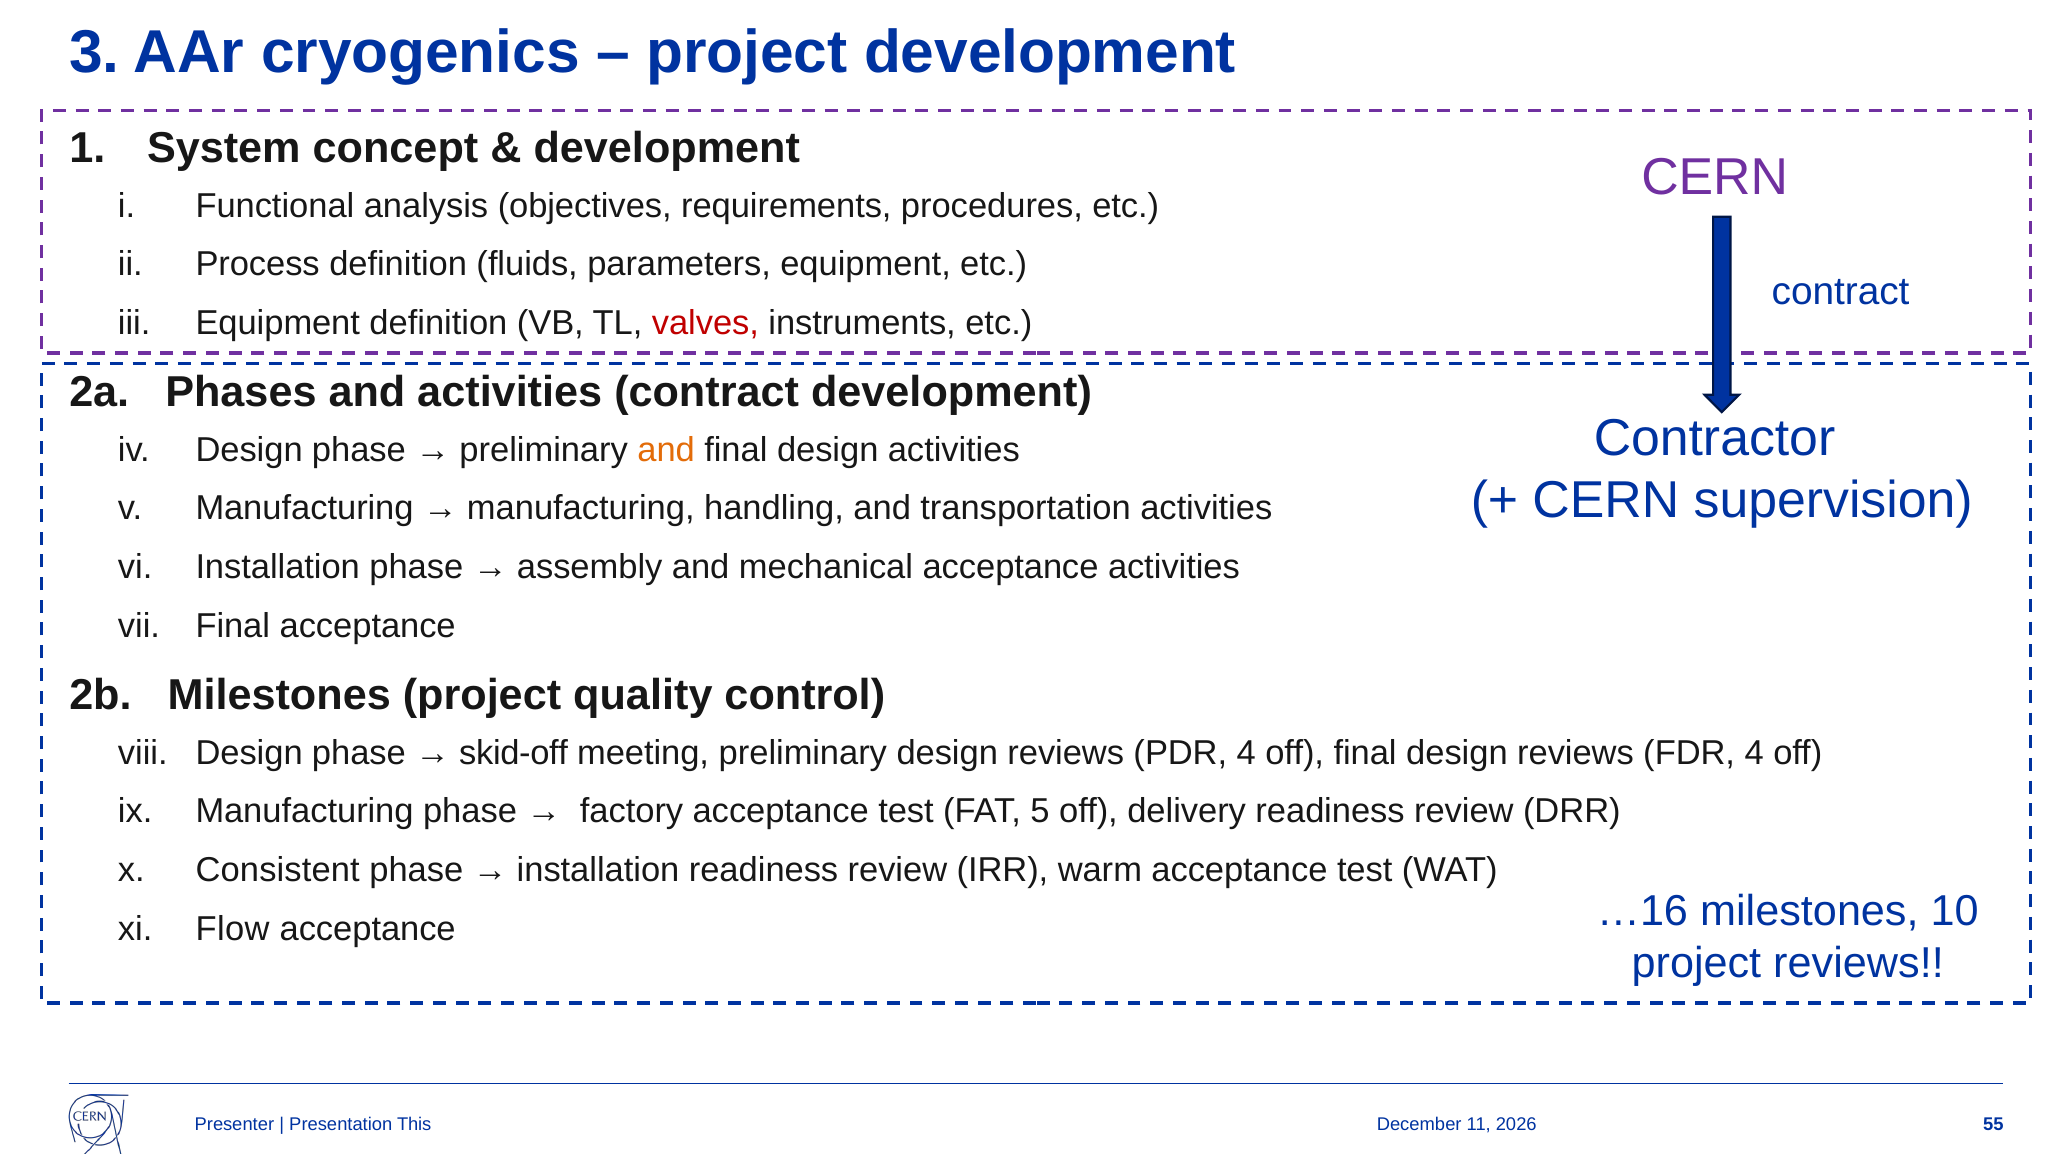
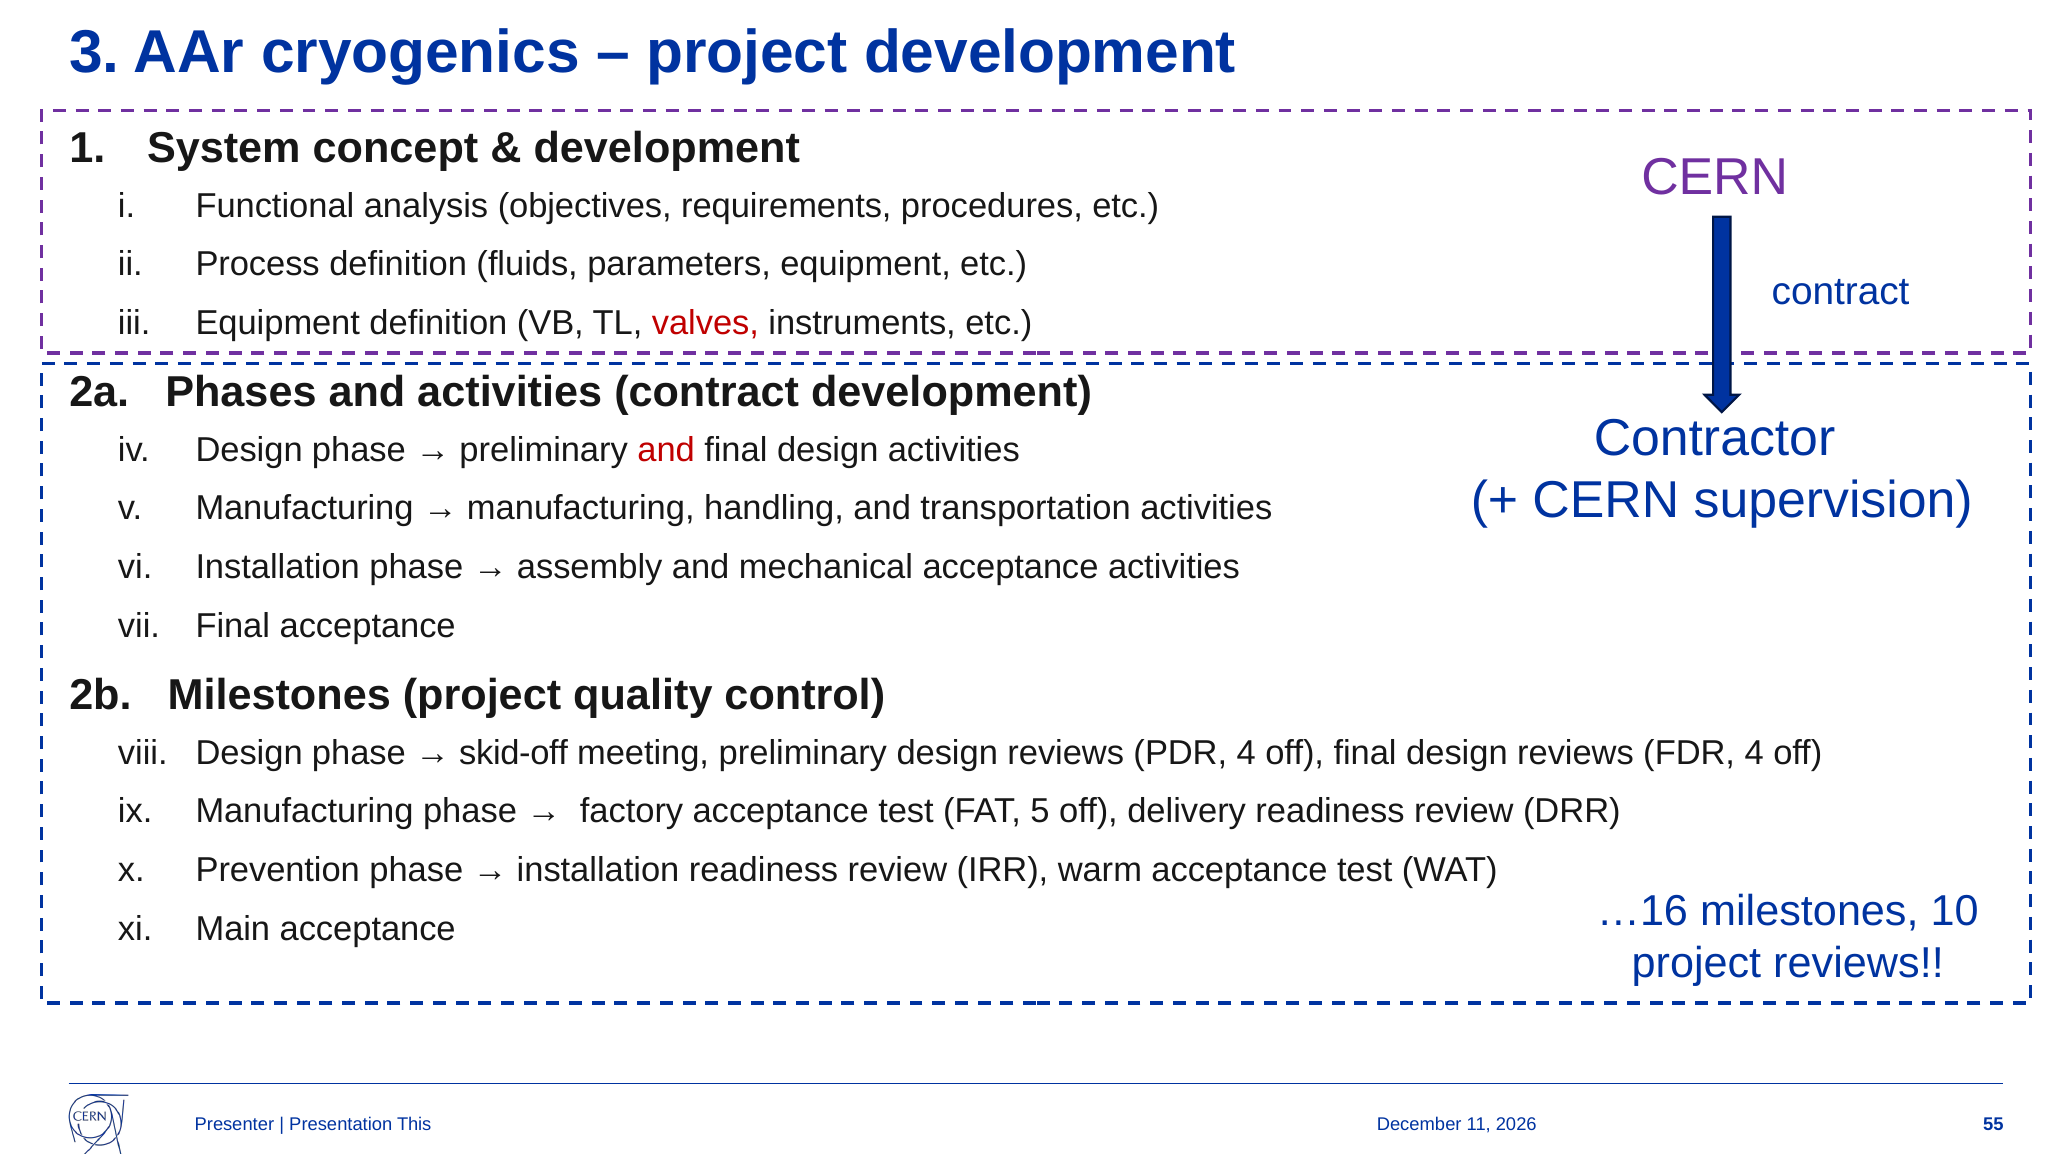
and colour: orange -> red (666, 450)
Consistent: Consistent -> Prevention (278, 870)
Flow: Flow -> Main (233, 928)
